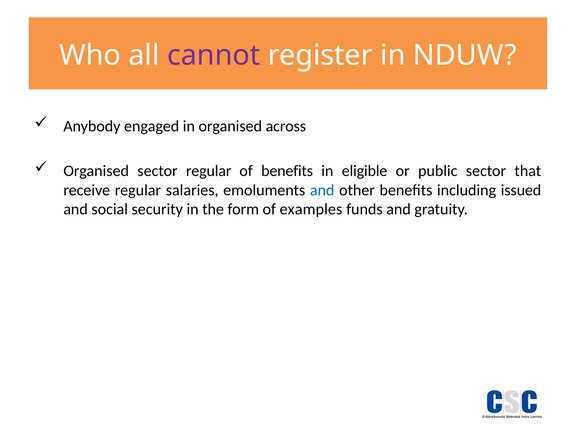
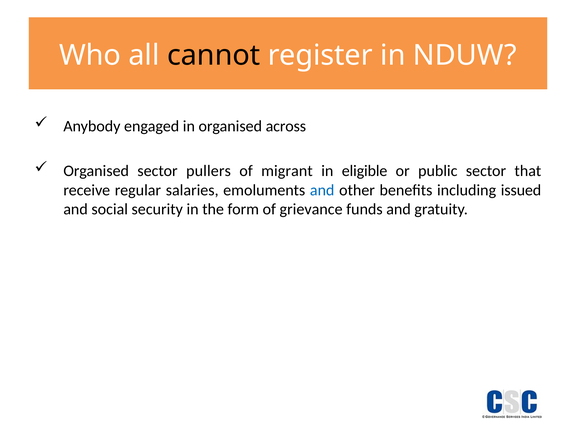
cannot colour: purple -> black (214, 55)
sector regular: regular -> pullers (209, 171)
of benefits: benefits -> migrant (287, 171)
examples: examples -> grievance (311, 209)
